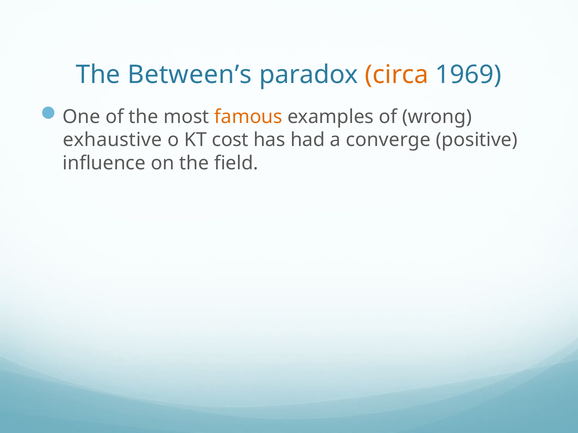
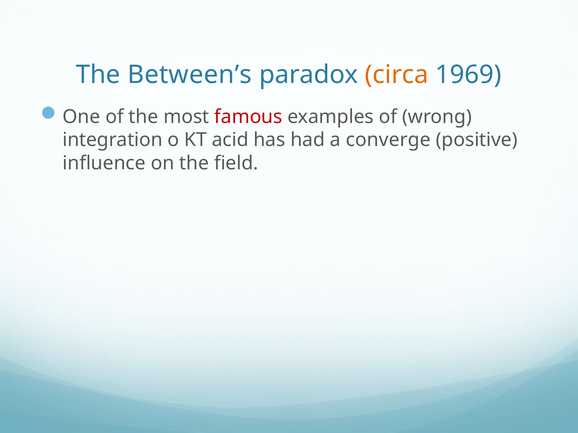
famous colour: orange -> red (248, 117)
exhaustive: exhaustive -> integration (113, 140)
cost: cost -> acid (230, 140)
